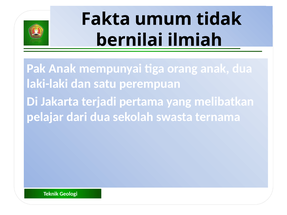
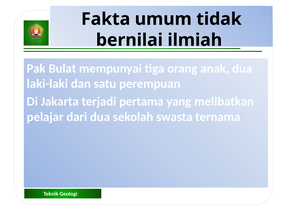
Pak Anak: Anak -> Bulat (62, 69)
